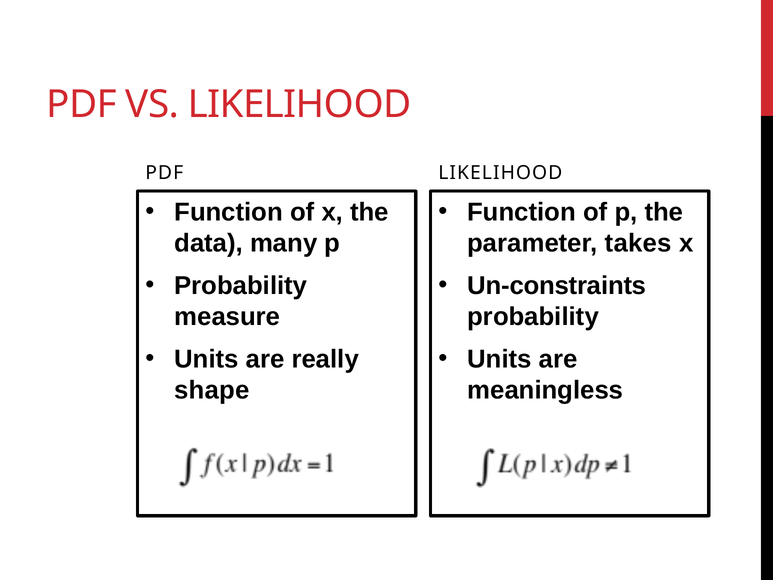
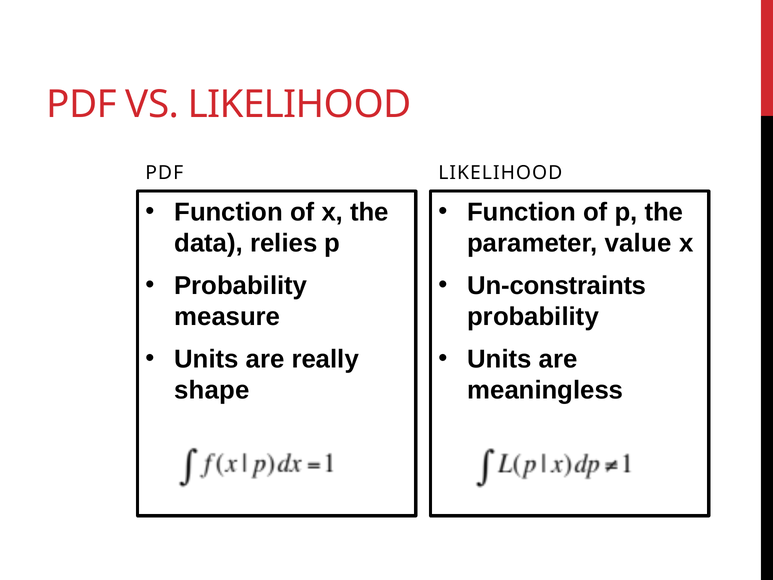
many: many -> relies (284, 243)
takes: takes -> value (638, 243)
